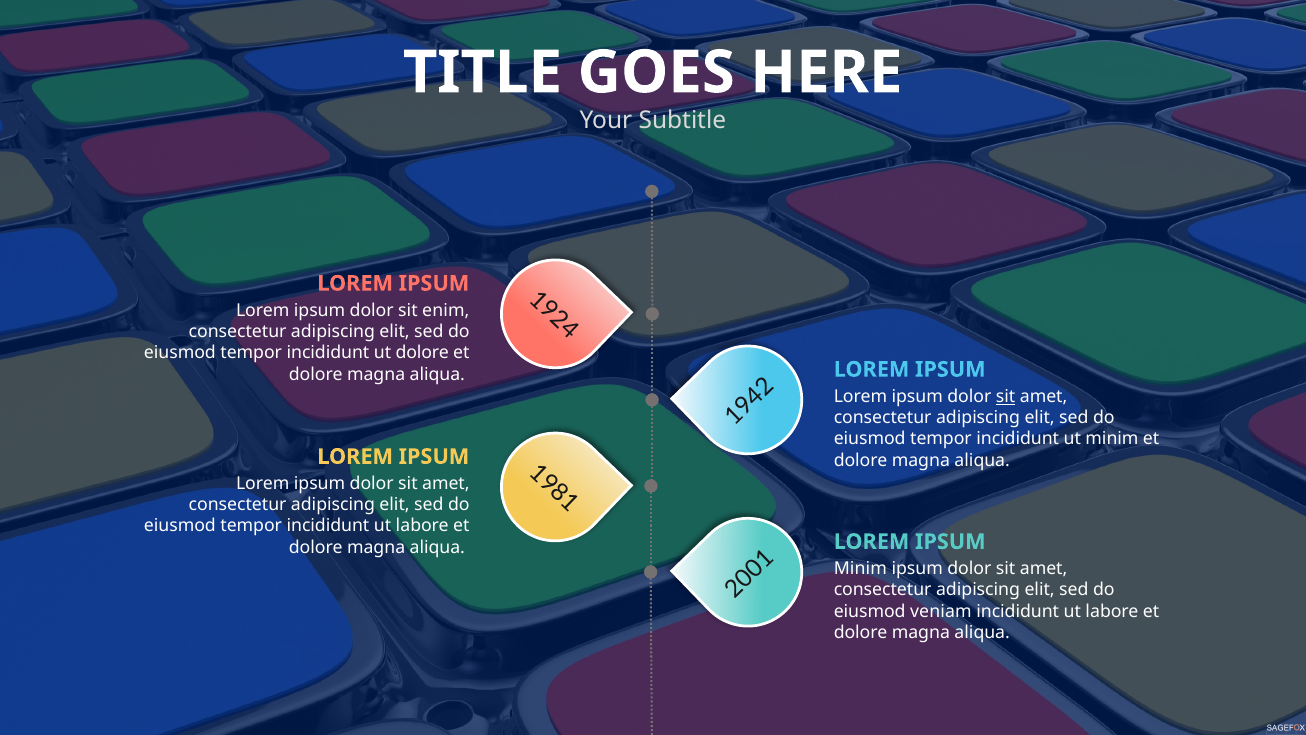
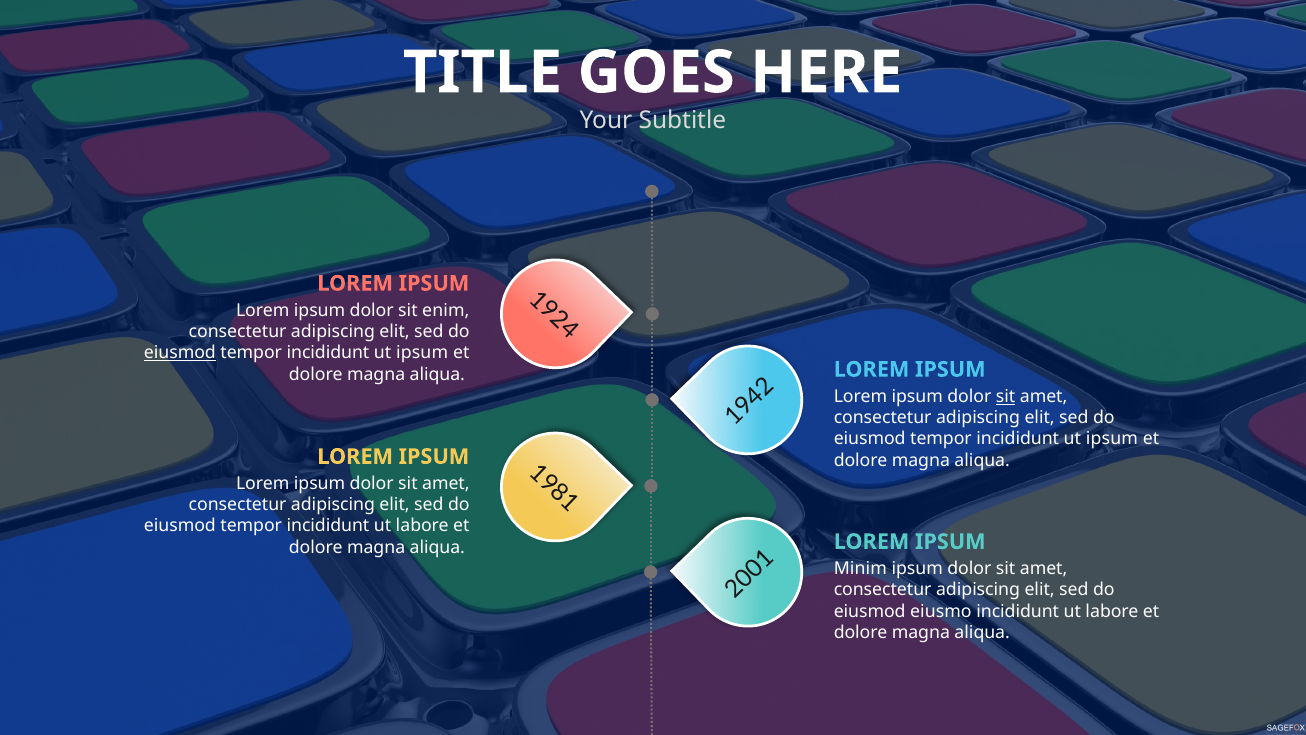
eiusmod underline: none -> present (180, 353)
dolore: dolore -> ipsum (422, 353)
minim: minim -> ipsum (1112, 439)
veniam: veniam -> eiusmo (941, 611)
